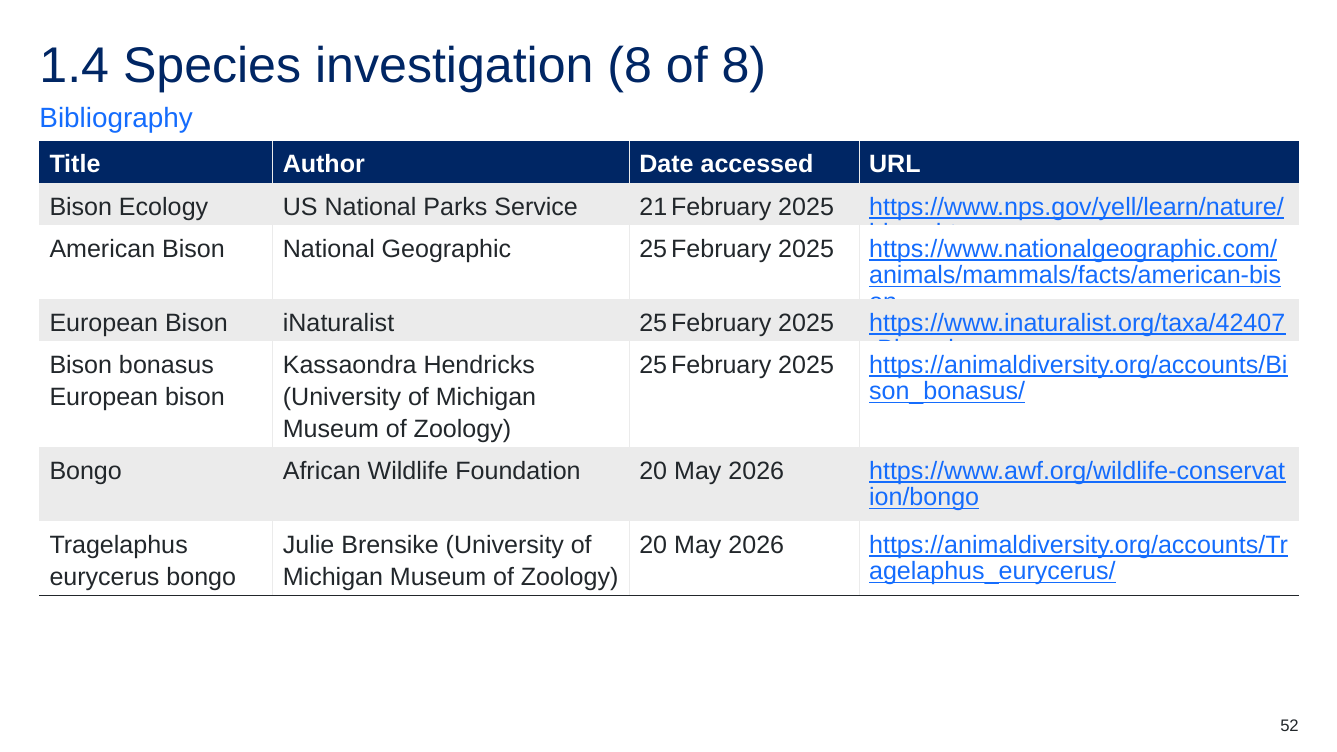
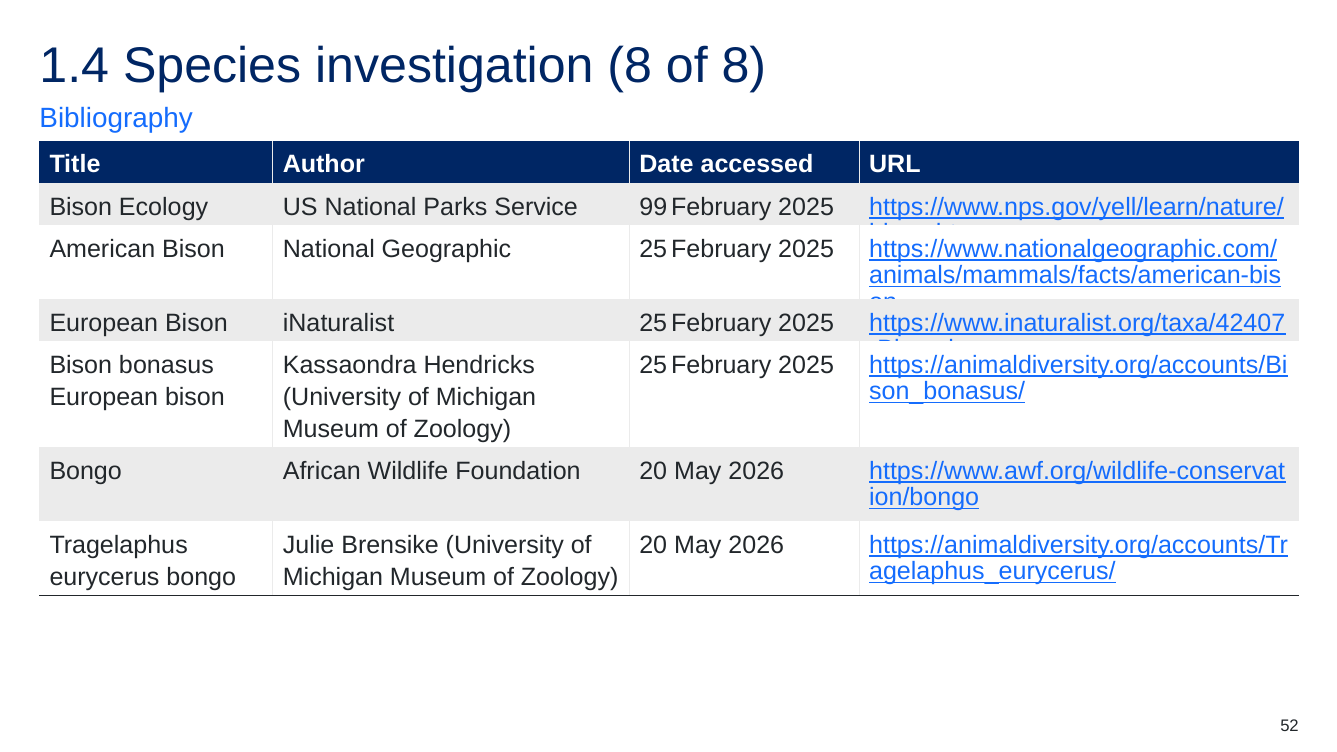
21: 21 -> 99 (653, 207)
